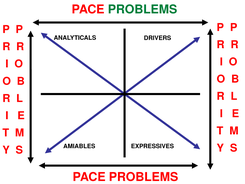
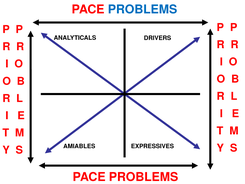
PROBLEMS colour: green -> blue (143, 9)
